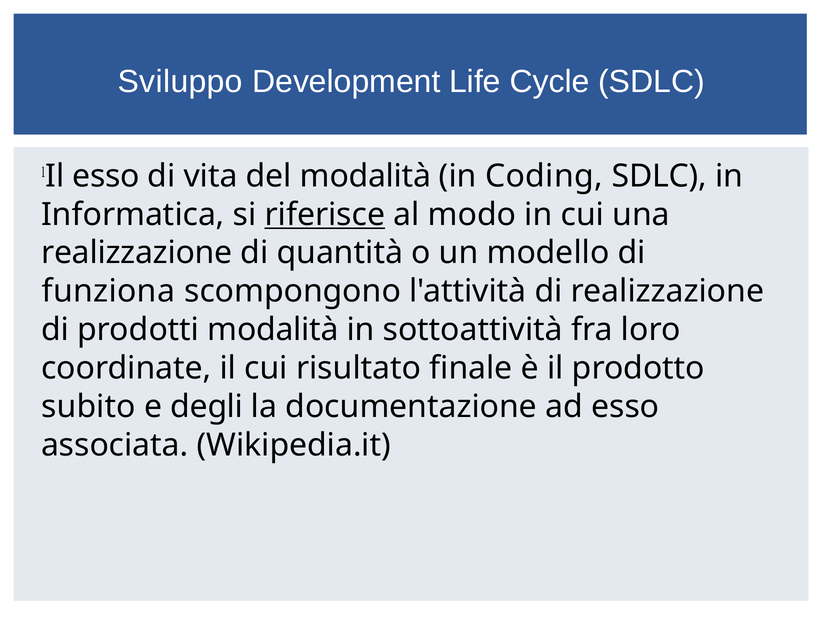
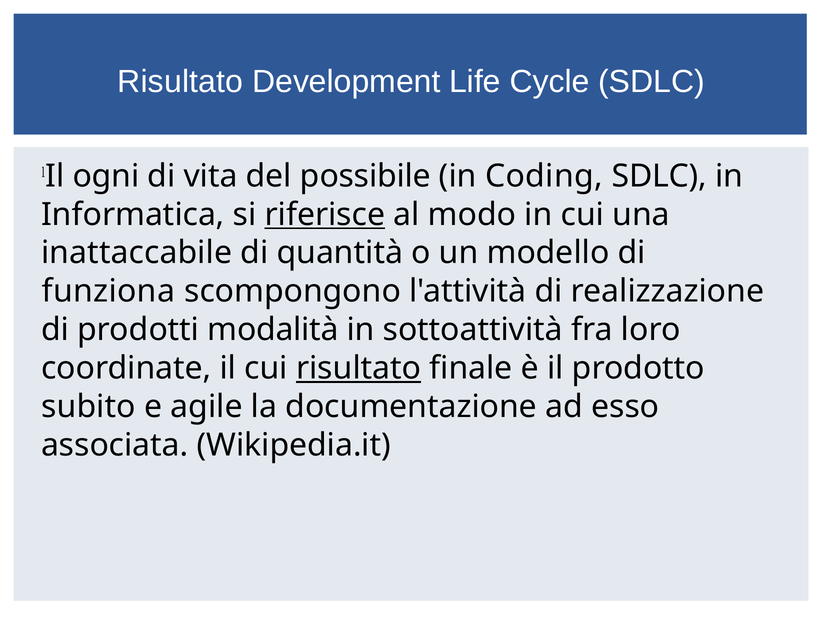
Sviluppo: Sviluppo -> Risultato (180, 82)
esso: esso -> ogni (106, 176)
del modalità: modalità -> possibile (365, 176)
realizzazione: realizzazione -> inattaccabile (137, 253)
risultato underline: none -> present (359, 368)
degli: degli -> agile (207, 407)
